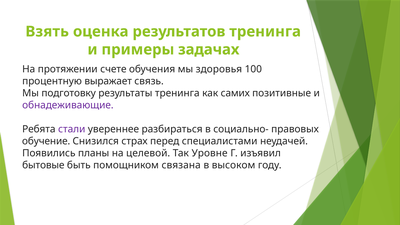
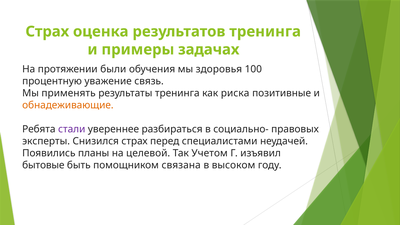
Взять: Взять -> Страх (47, 32)
счете: счете -> были (113, 69)
выражает: выражает -> уважение (108, 81)
подготовку: подготовку -> применять (69, 93)
самих: самих -> риска (235, 93)
обнадеживающие colour: purple -> orange (68, 105)
обучение: обучение -> эксперты (46, 141)
Уровне: Уровне -> Учетом (210, 153)
